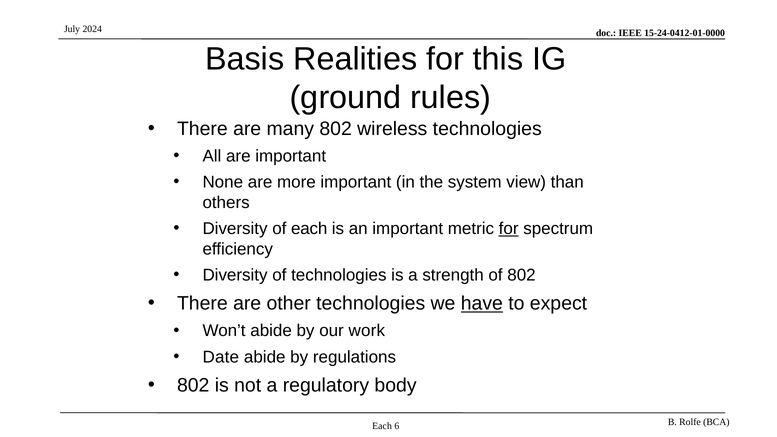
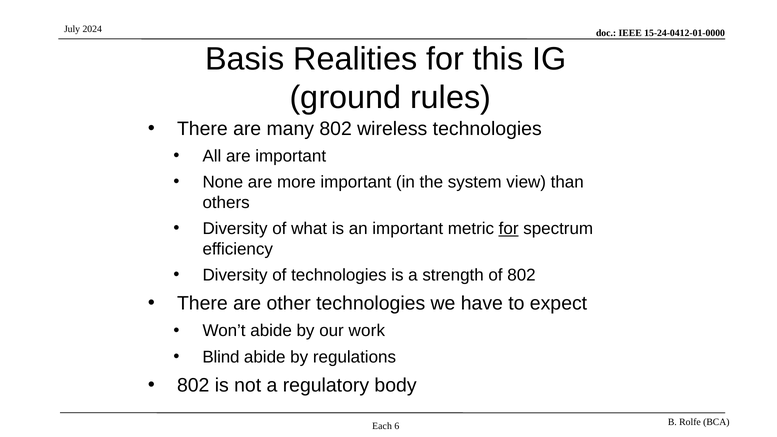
of each: each -> what (309, 229)
have underline: present -> none (482, 304)
Date: Date -> Blind (221, 357)
